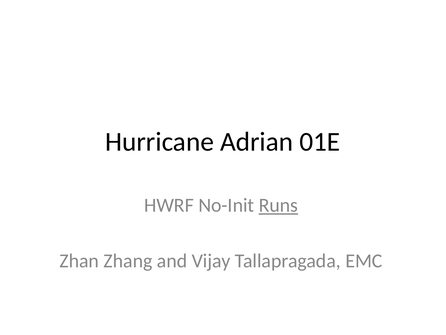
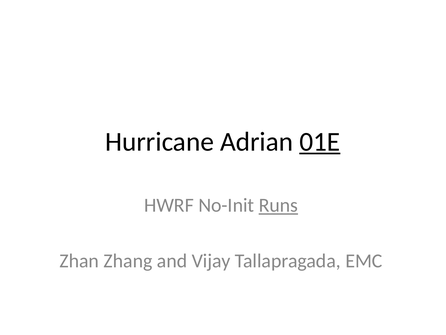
01E underline: none -> present (320, 142)
